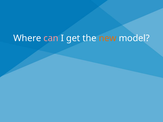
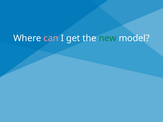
new colour: orange -> green (108, 38)
